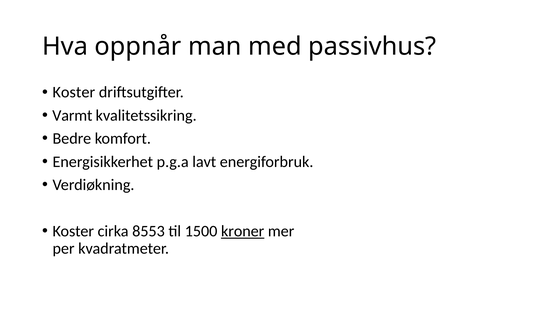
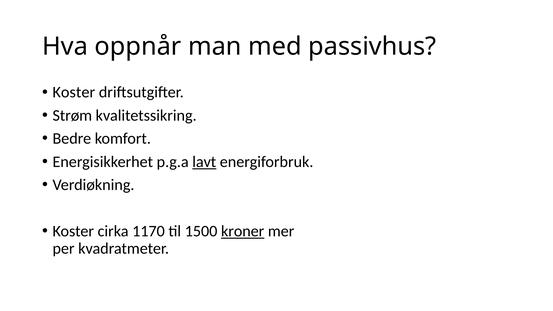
Varmt: Varmt -> Strøm (72, 115)
lavt underline: none -> present (204, 162)
8553: 8553 -> 1170 (148, 231)
